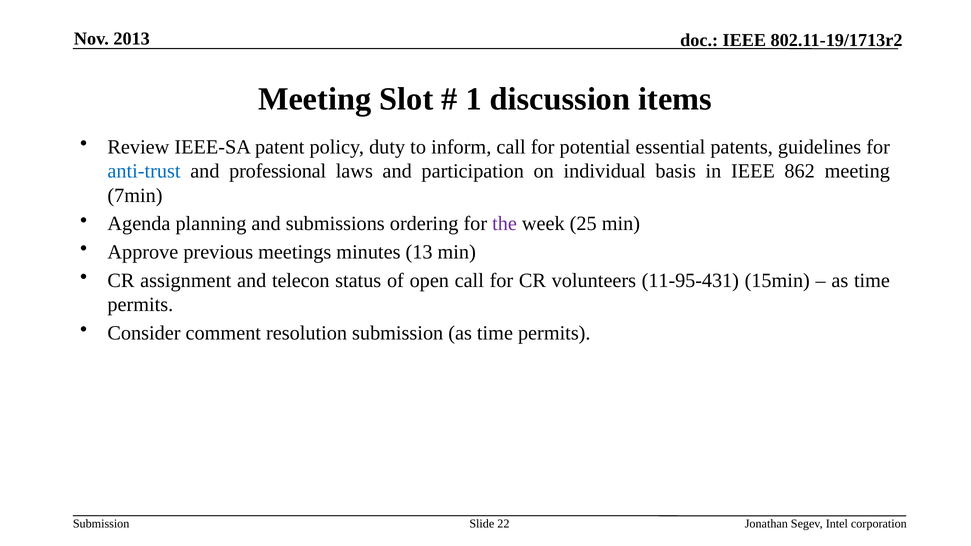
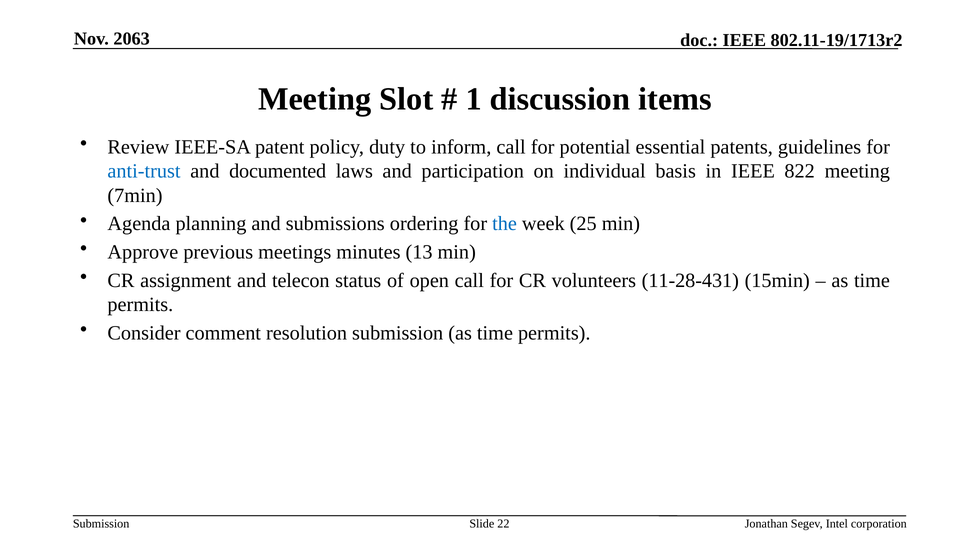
2013: 2013 -> 2063 (132, 39)
professional: professional -> documented (278, 171)
862: 862 -> 822 (800, 171)
the colour: purple -> blue (505, 224)
11-95-431: 11-95-431 -> 11-28-431 (690, 280)
